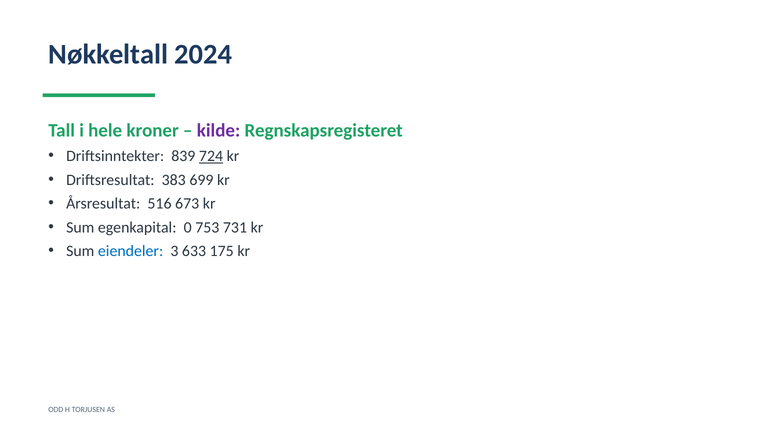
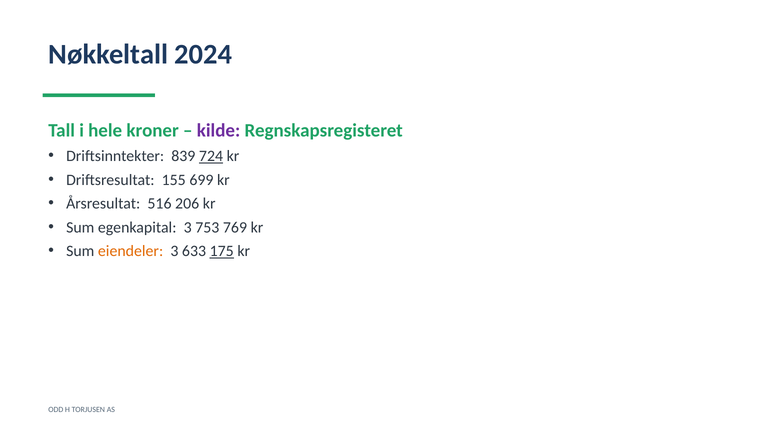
383: 383 -> 155 (174, 180)
673: 673 -> 206 (187, 204)
egenkapital 0: 0 -> 3 (188, 228)
731: 731 -> 769 (235, 228)
eiendeler colour: blue -> orange (131, 251)
175 underline: none -> present (222, 251)
